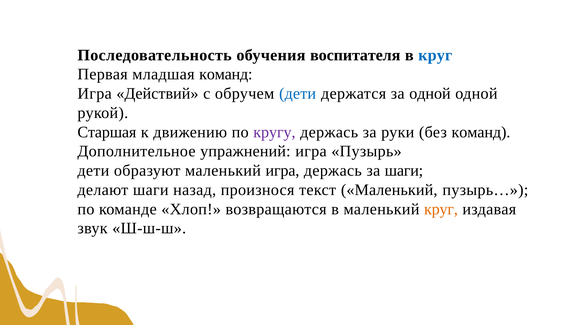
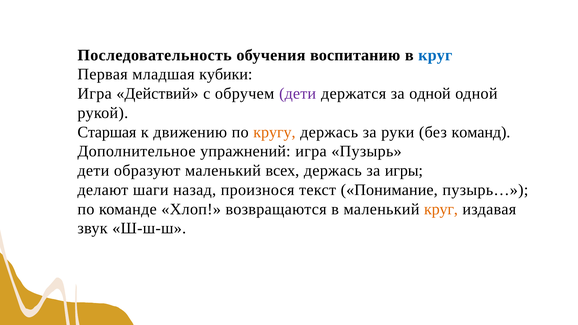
воспитателя: воспитателя -> воспитанию (355, 55)
младшая команд: команд -> кубики (226, 74)
дети colour: blue -> purple (298, 94)
кругу colour: purple -> orange (274, 132)
маленький игра: игра -> всех (282, 171)
за шаги: шаги -> игры (404, 171)
текст Маленький: Маленький -> Понимание (389, 190)
